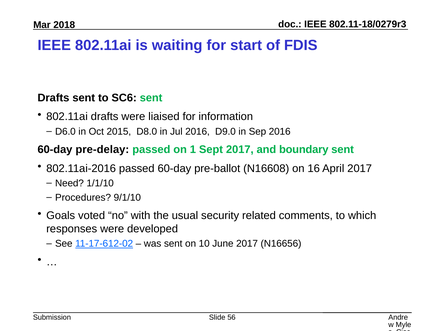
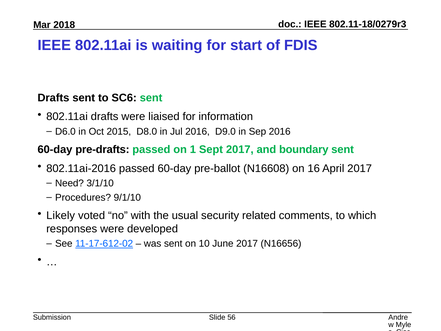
pre-delay: pre-delay -> pre-drafts (102, 150)
1/1/10: 1/1/10 -> 3/1/10 (100, 183)
Goals: Goals -> Likely (61, 215)
